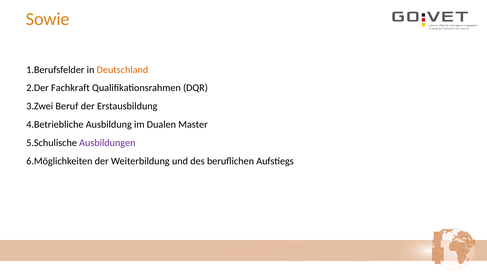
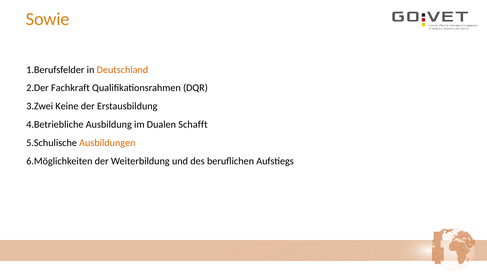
Beruf: Beruf -> Keine (67, 106)
Master: Master -> Schafft (193, 124)
Ausbildungen colour: purple -> orange (107, 143)
